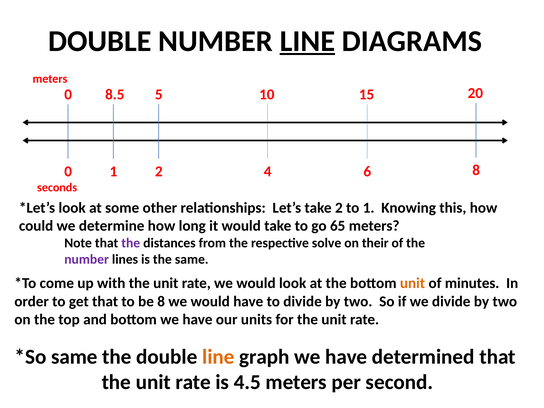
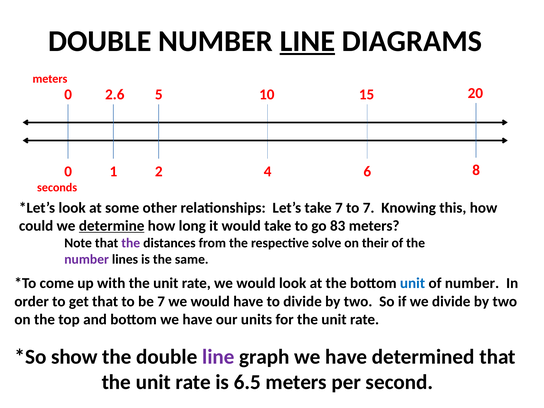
8.5: 8.5 -> 2.6 (115, 94)
take 2: 2 -> 7 (339, 208)
to 1: 1 -> 7 (369, 208)
determine underline: none -> present (112, 226)
65: 65 -> 83 (338, 226)
unit colour: orange -> blue (413, 283)
of minutes: minutes -> number (472, 283)
be 8: 8 -> 7 (161, 301)
same: same -> show (74, 357)
line colour: orange -> purple (218, 357)
4.5: 4.5 -> 6.5 (247, 382)
